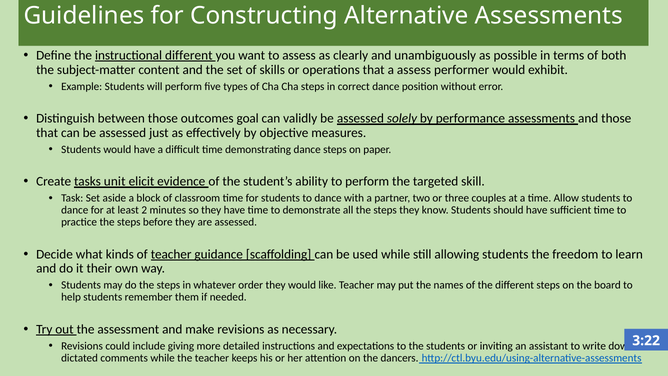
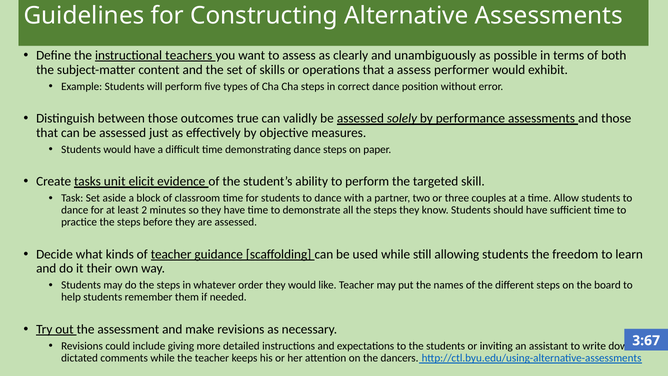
instructional different: different -> teachers (189, 55)
goal: goal -> true (248, 118)
3:22: 3:22 -> 3:67 (646, 340)
